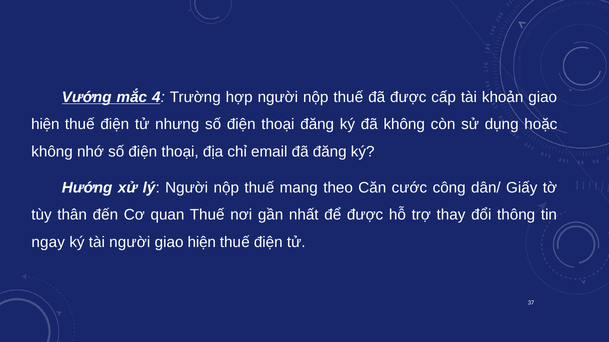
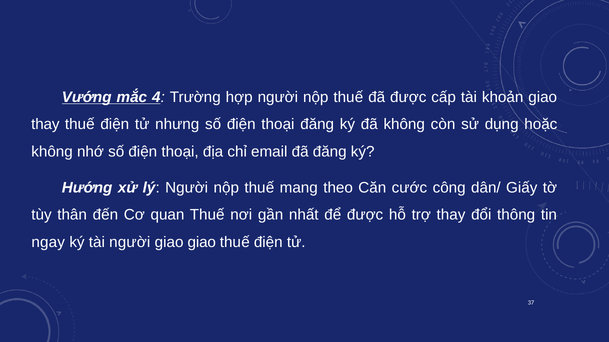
hiện: hiện -> thay (45, 125)
hiện: hiện -> giao (202, 243)
